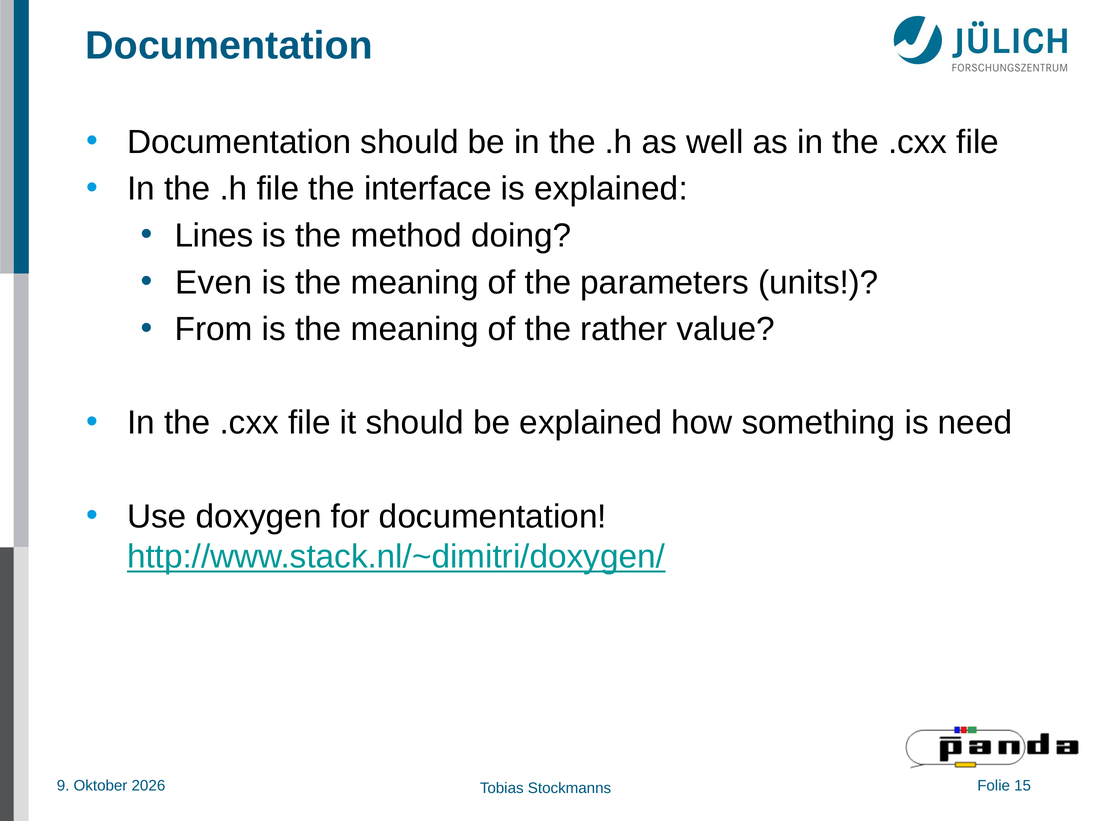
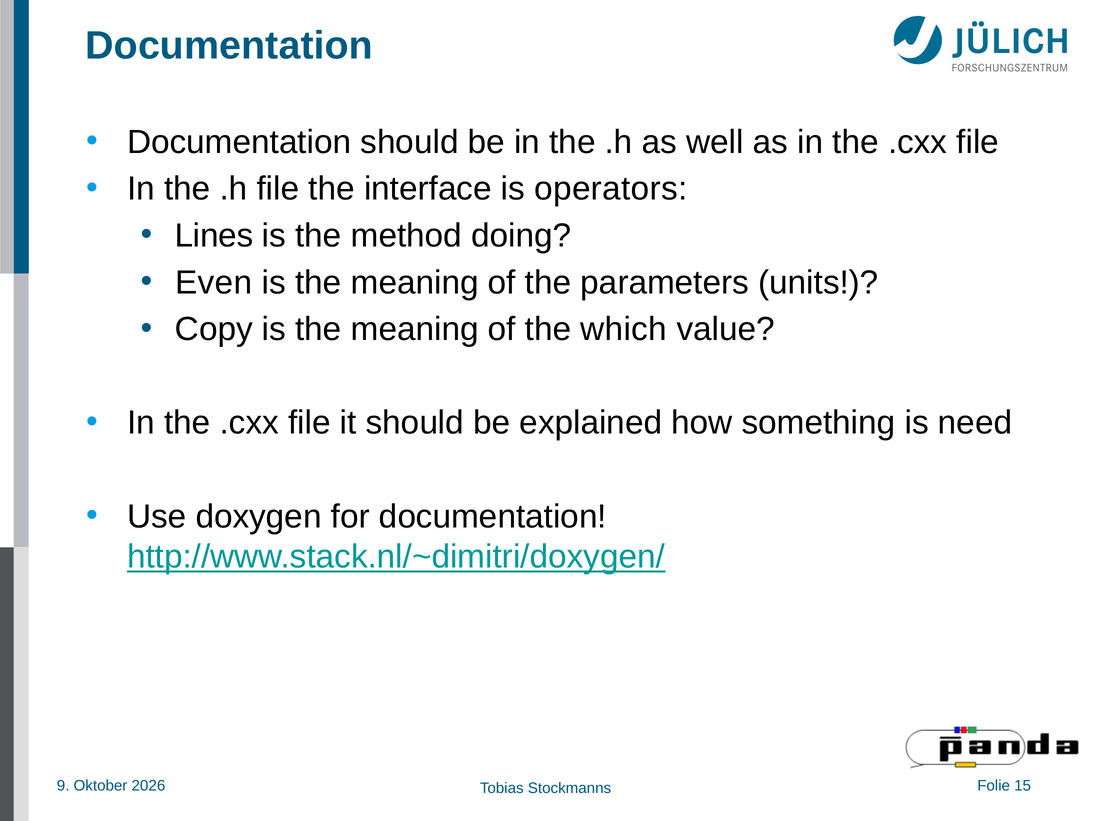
is explained: explained -> operators (611, 189)
From: From -> Copy (214, 329)
rather: rather -> which (624, 329)
